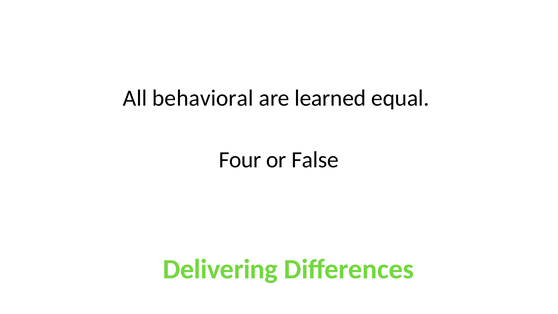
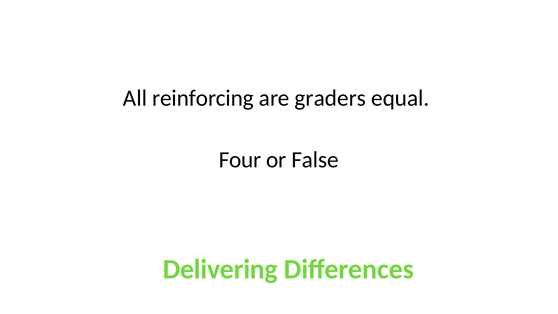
behavioral: behavioral -> reinforcing (203, 98)
learned: learned -> graders (330, 98)
